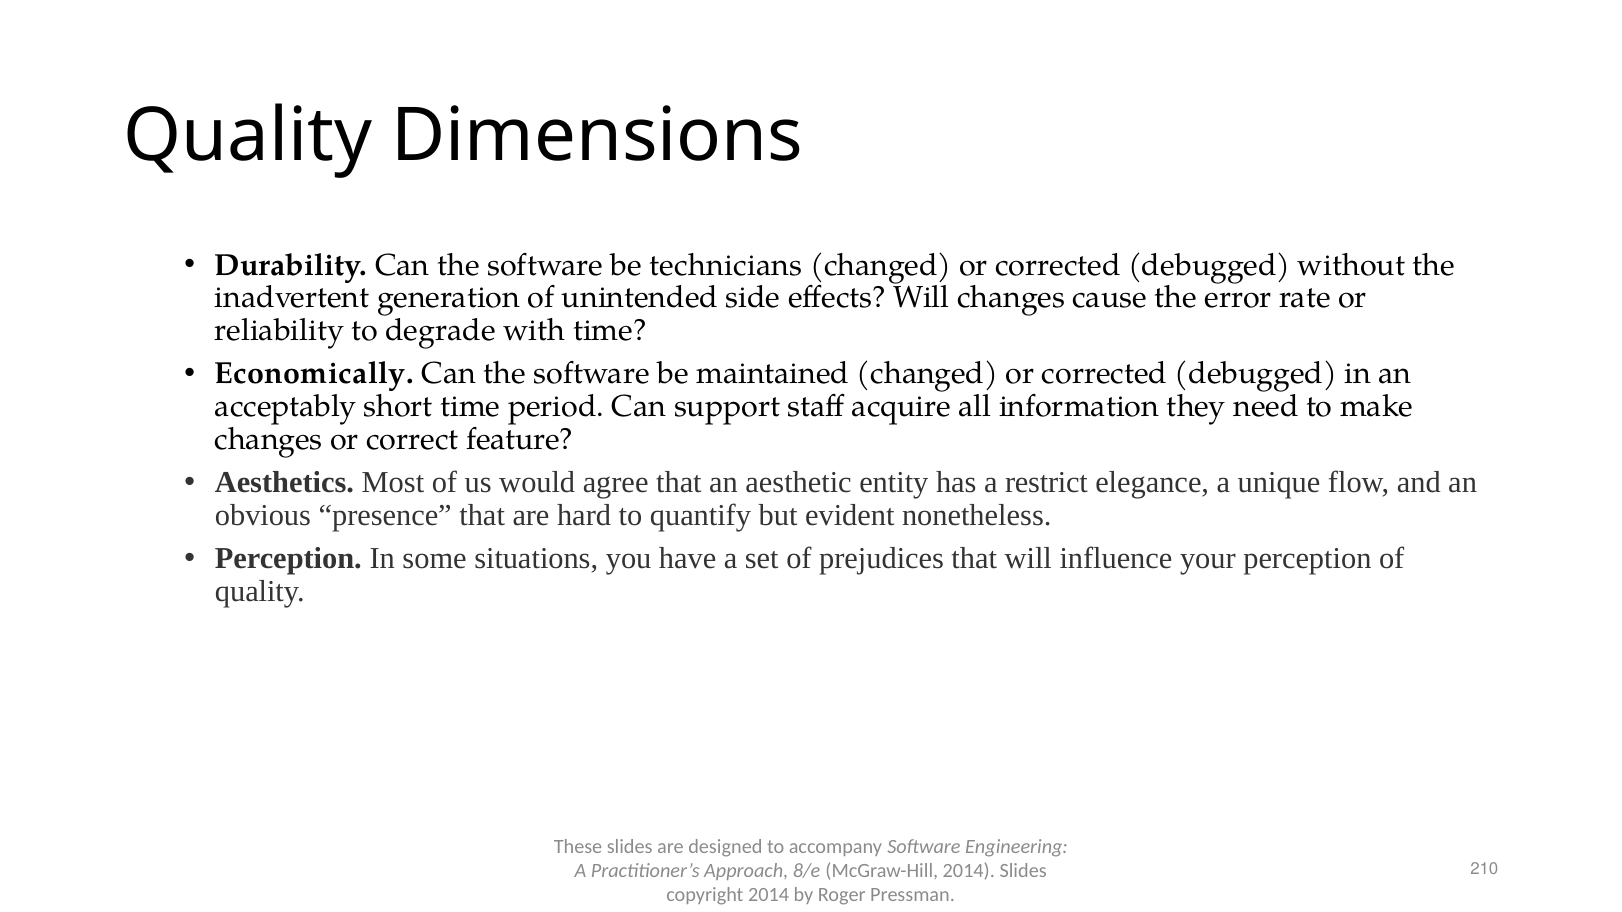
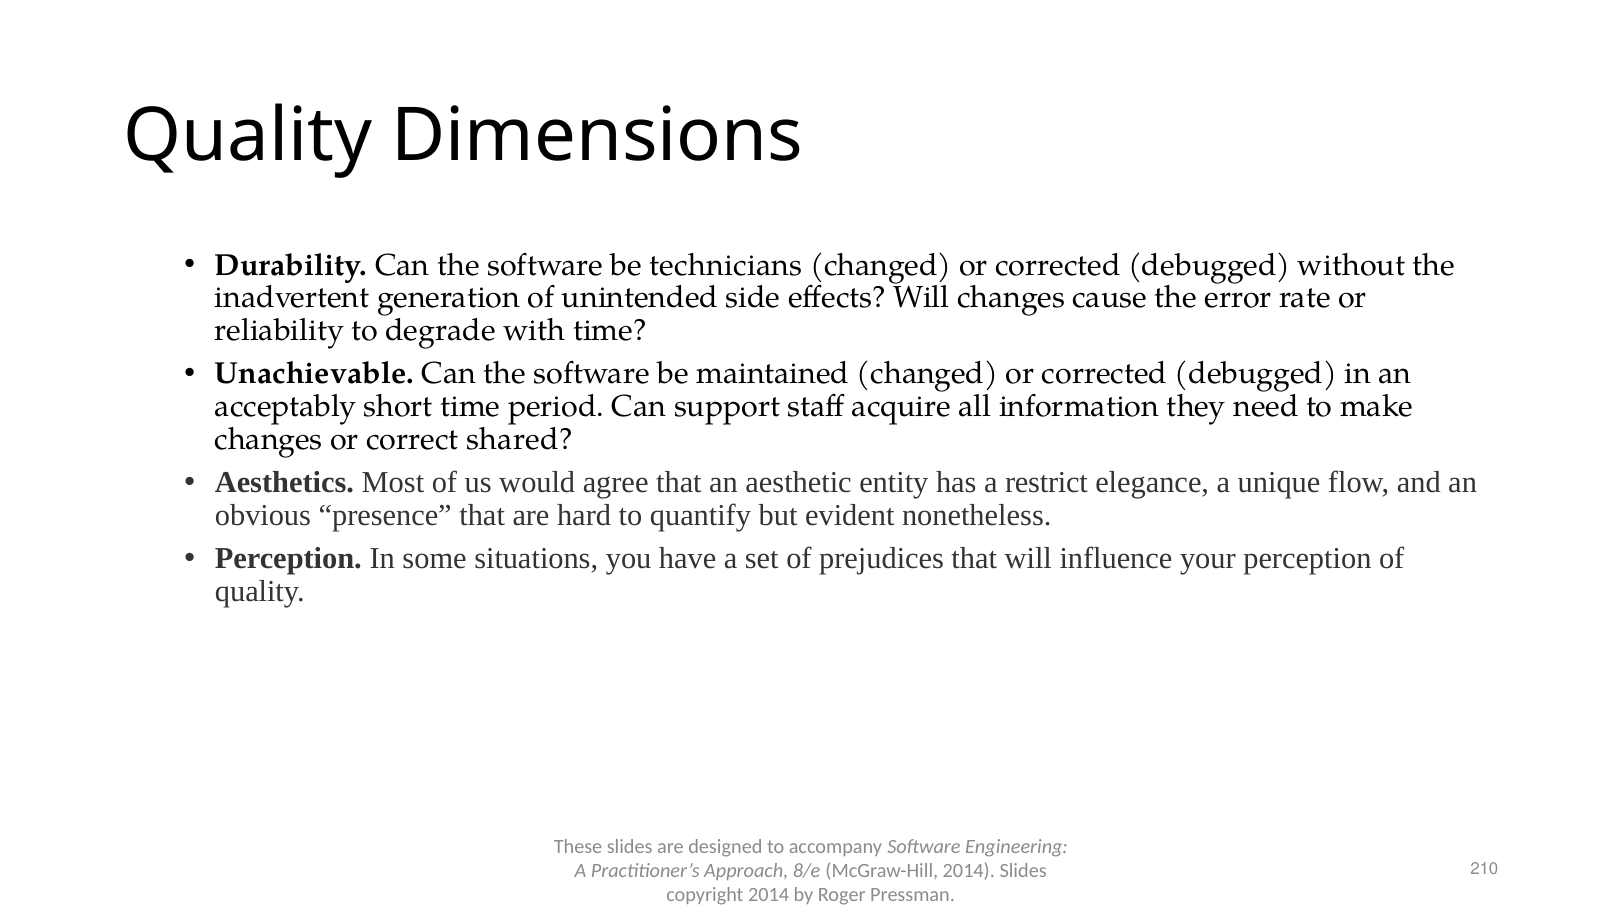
Economically: Economically -> Unachievable (314, 374)
feature: feature -> shared (519, 440)
